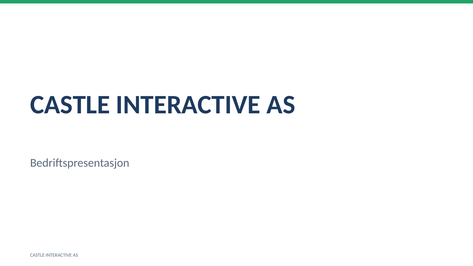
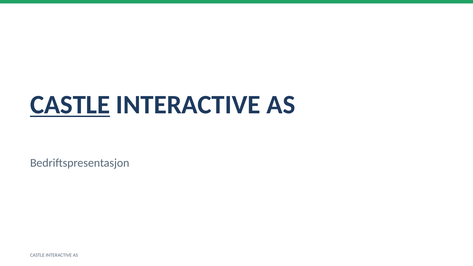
CASTLE underline: none -> present (70, 105)
